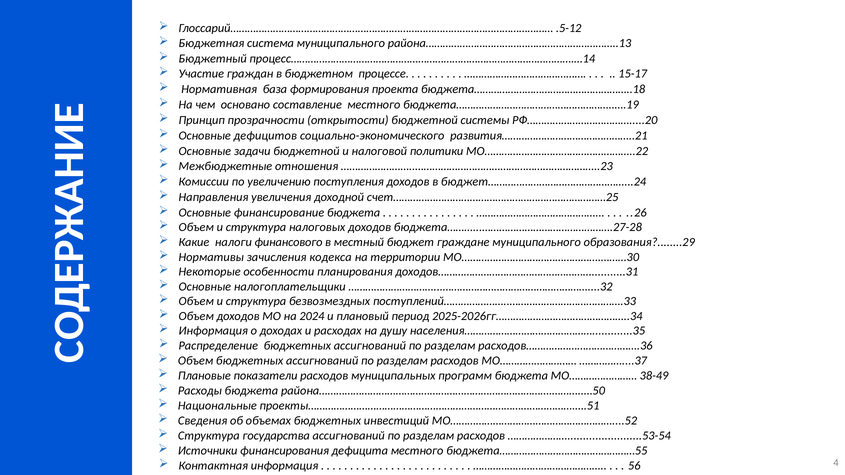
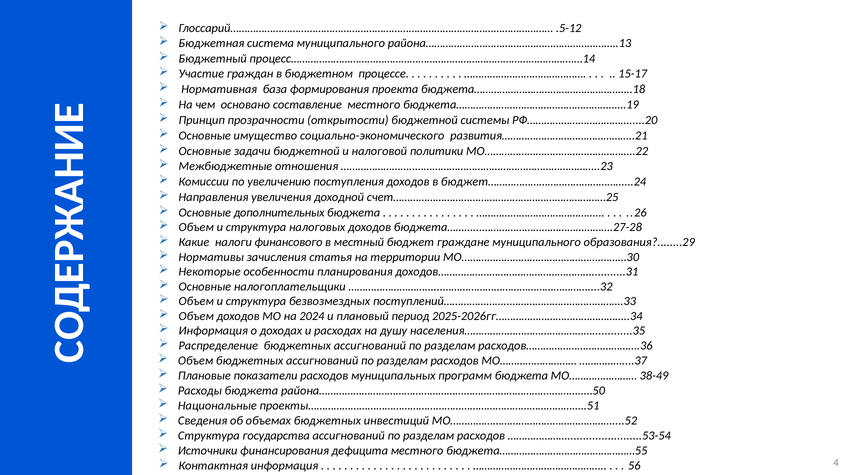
дефицитов: дефицитов -> имущество (265, 136)
финансирование: финансирование -> дополнительных (279, 213)
кодекса: кодекса -> статья (331, 257)
